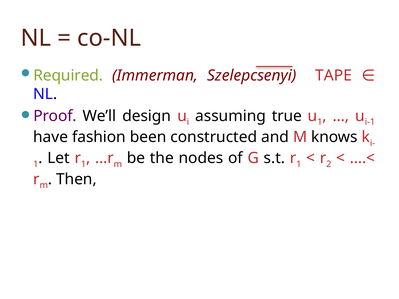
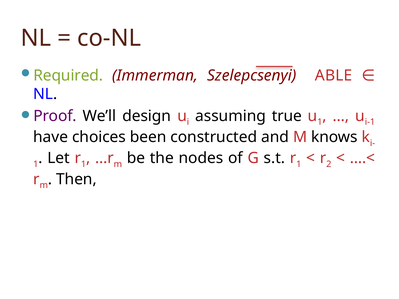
TAPE: TAPE -> ABLE (334, 76)
fashion: fashion -> choices (99, 137)
